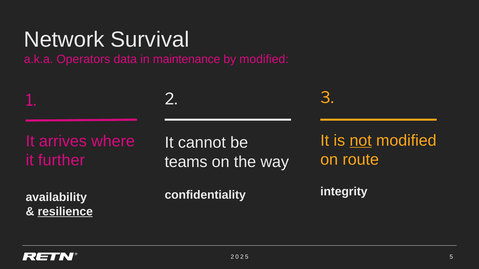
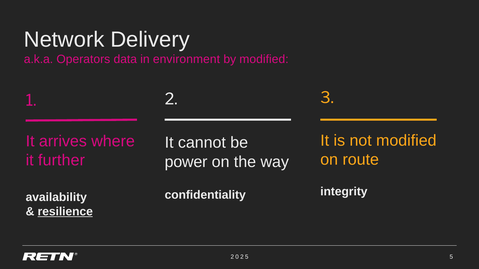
Survival: Survival -> Delivery (150, 40)
maintenance: maintenance -> environment (186, 59)
not underline: present -> none (361, 141)
teams: teams -> power (186, 162)
